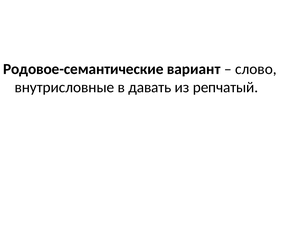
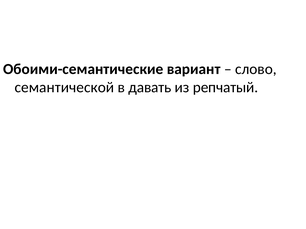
Родовое-семантические: Родовое-семантические -> Обоими-семантические (83, 69)
внутрисловные: внутрисловные -> семантической (64, 88)
